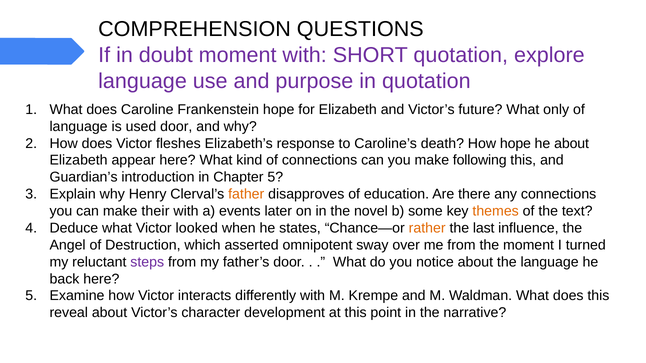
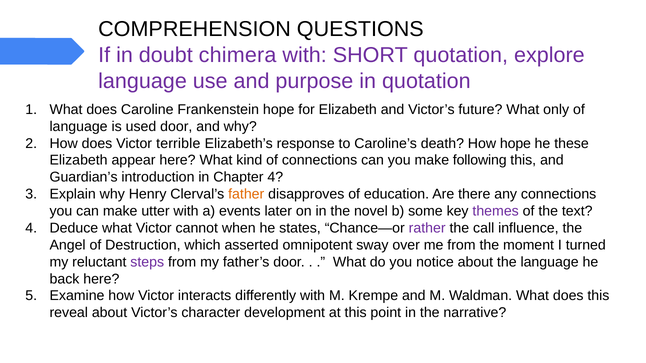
doubt moment: moment -> chimera (238, 55)
fleshes: fleshes -> terrible (178, 144)
he about: about -> these (572, 144)
Chapter 5: 5 -> 4 (275, 177)
their: their -> utter (156, 211)
themes colour: orange -> purple (496, 211)
looked: looked -> cannot (197, 228)
rather colour: orange -> purple (427, 228)
last: last -> call (484, 228)
